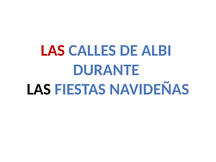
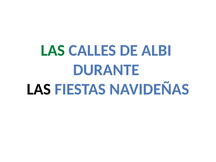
LAS colour: red -> green (53, 50)
